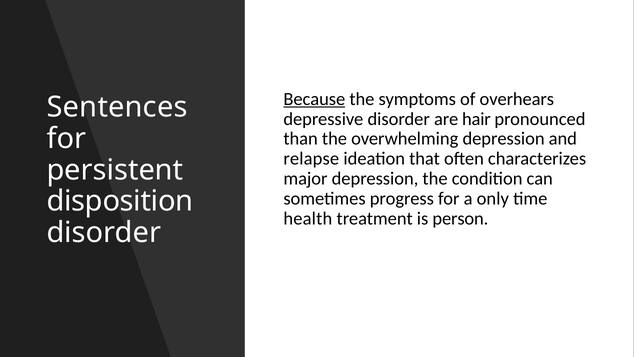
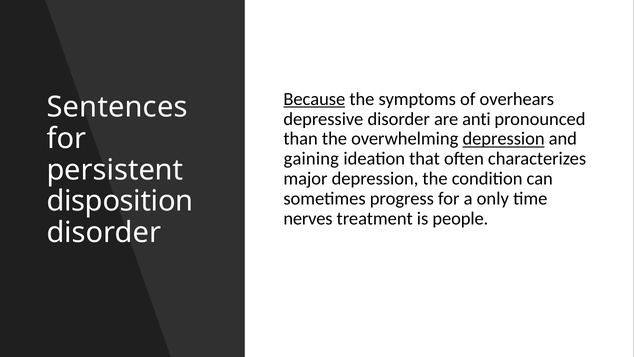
hair: hair -> anti (476, 119)
depression underline: none -> present (504, 139)
relapse: relapse -> gaining (311, 159)
health: health -> nerves (308, 218)
person: person -> people (460, 218)
